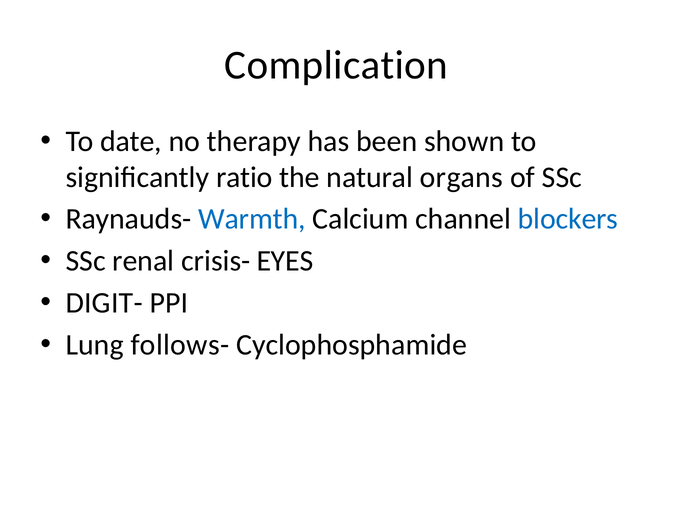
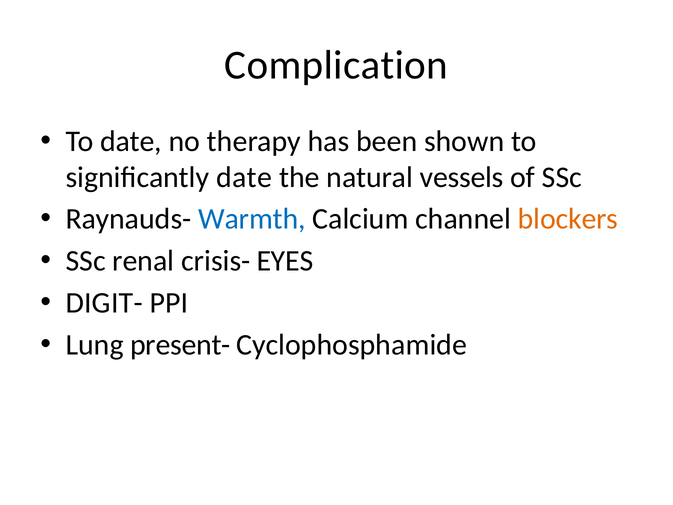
significantly ratio: ratio -> date (244, 177)
organs: organs -> vessels (462, 177)
blockers colour: blue -> orange (568, 219)
follows-: follows- -> present- (180, 345)
